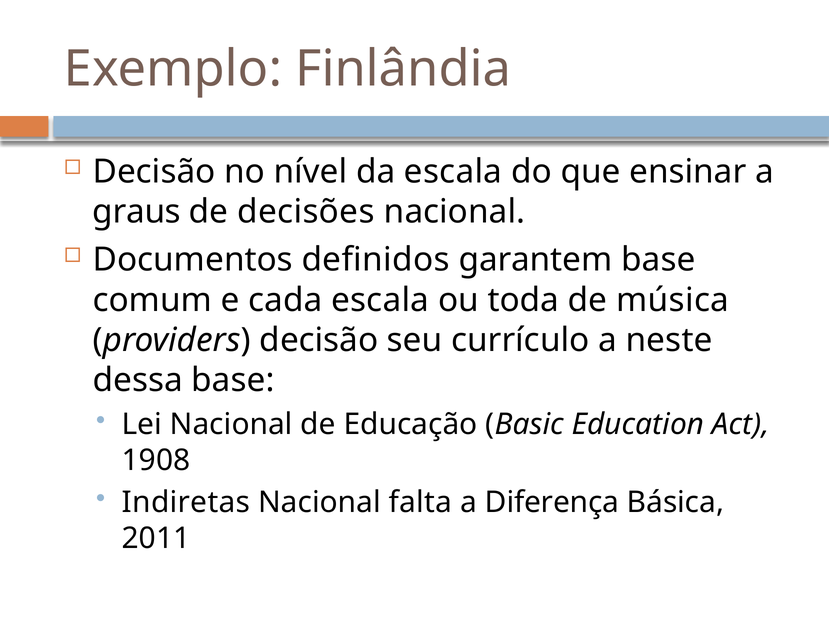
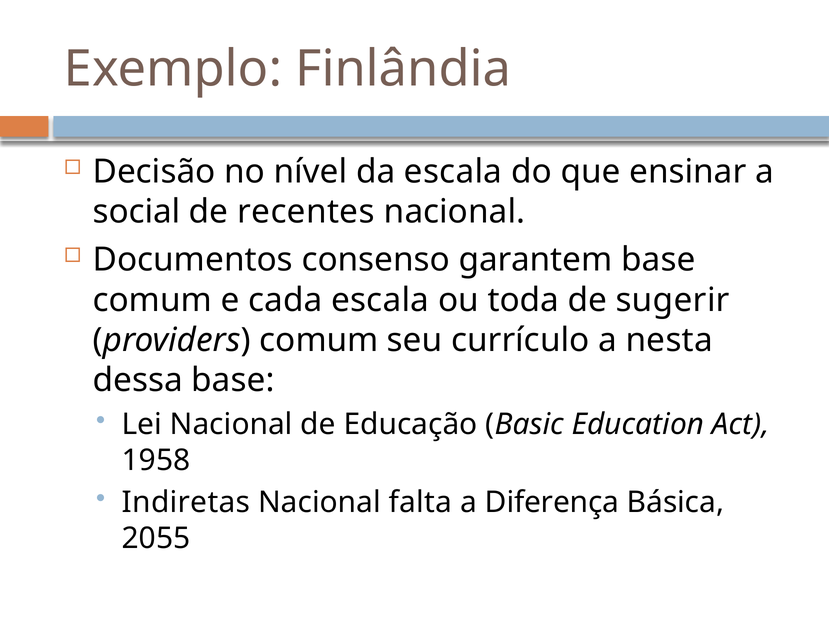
graus: graus -> social (137, 212)
decisões: decisões -> recentes (306, 212)
definidos: definidos -> consenso (376, 260)
música: música -> sugerir (673, 300)
providers decisão: decisão -> comum (319, 340)
neste: neste -> nesta (669, 340)
1908: 1908 -> 1958 (156, 460)
2011: 2011 -> 2055 (156, 538)
